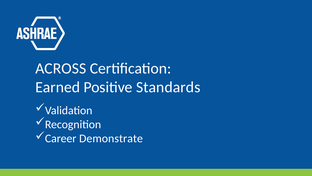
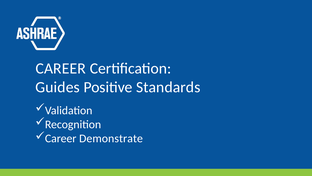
ACROSS: ACROSS -> CAREER (61, 68)
Earned: Earned -> Guides (58, 87)
